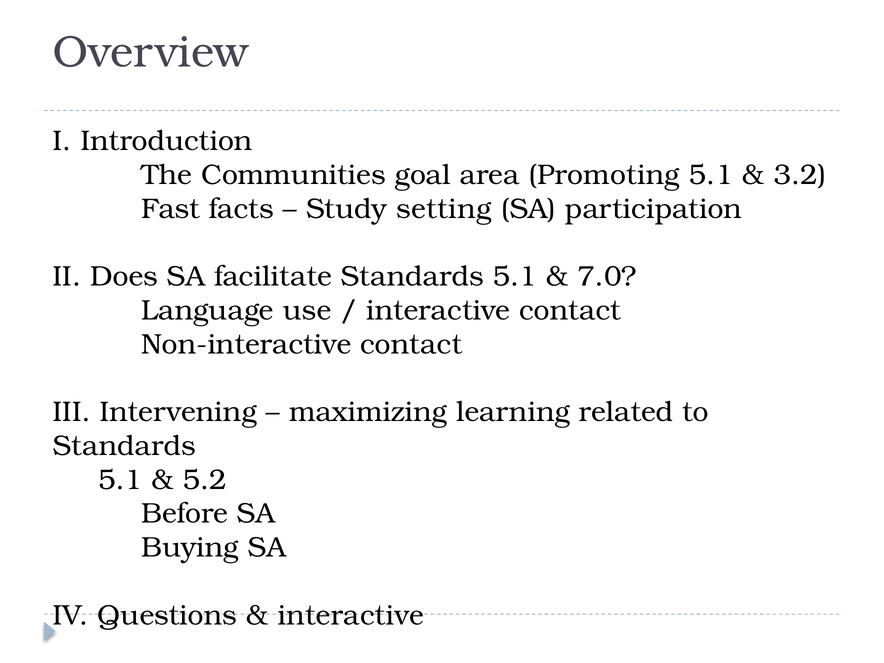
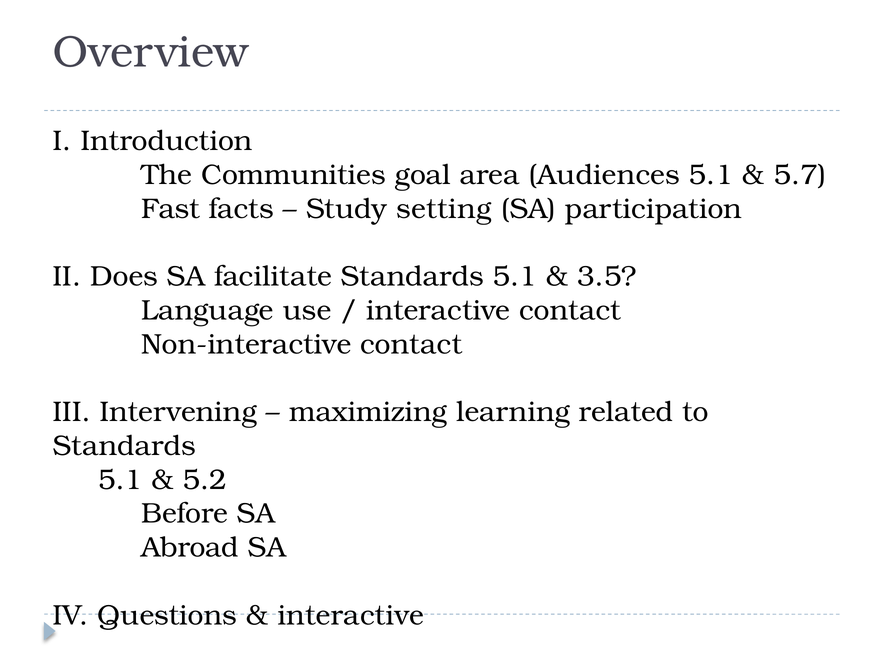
Promoting: Promoting -> Audiences (604, 175)
3.2: 3.2 -> 5.7 (800, 175)
7.0: 7.0 -> 3.5 (607, 277)
Buying: Buying -> Abroad (190, 548)
